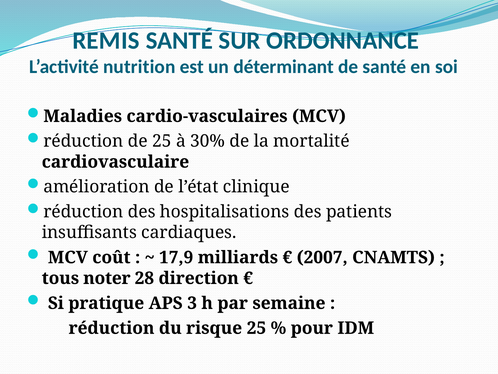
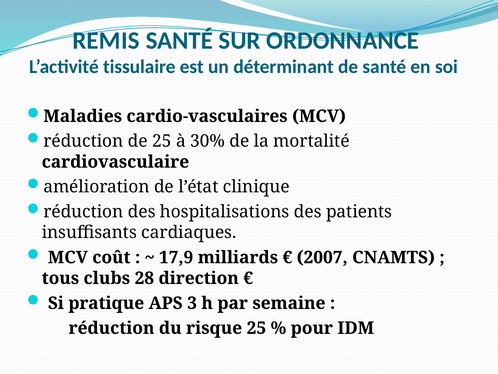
nutrition: nutrition -> tissulaire (139, 67)
noter: noter -> clubs (107, 278)
